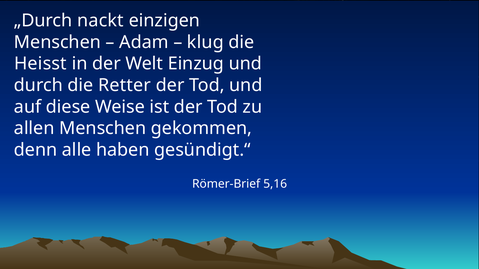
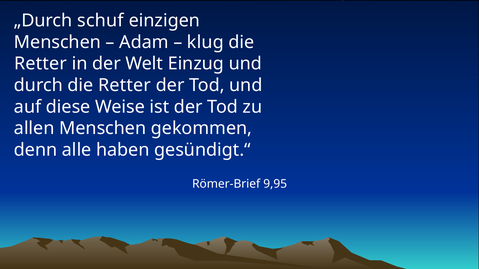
nackt: nackt -> schuf (100, 21)
Heisst: Heisst -> Retter (40, 64)
5,16: 5,16 -> 9,95 (275, 184)
